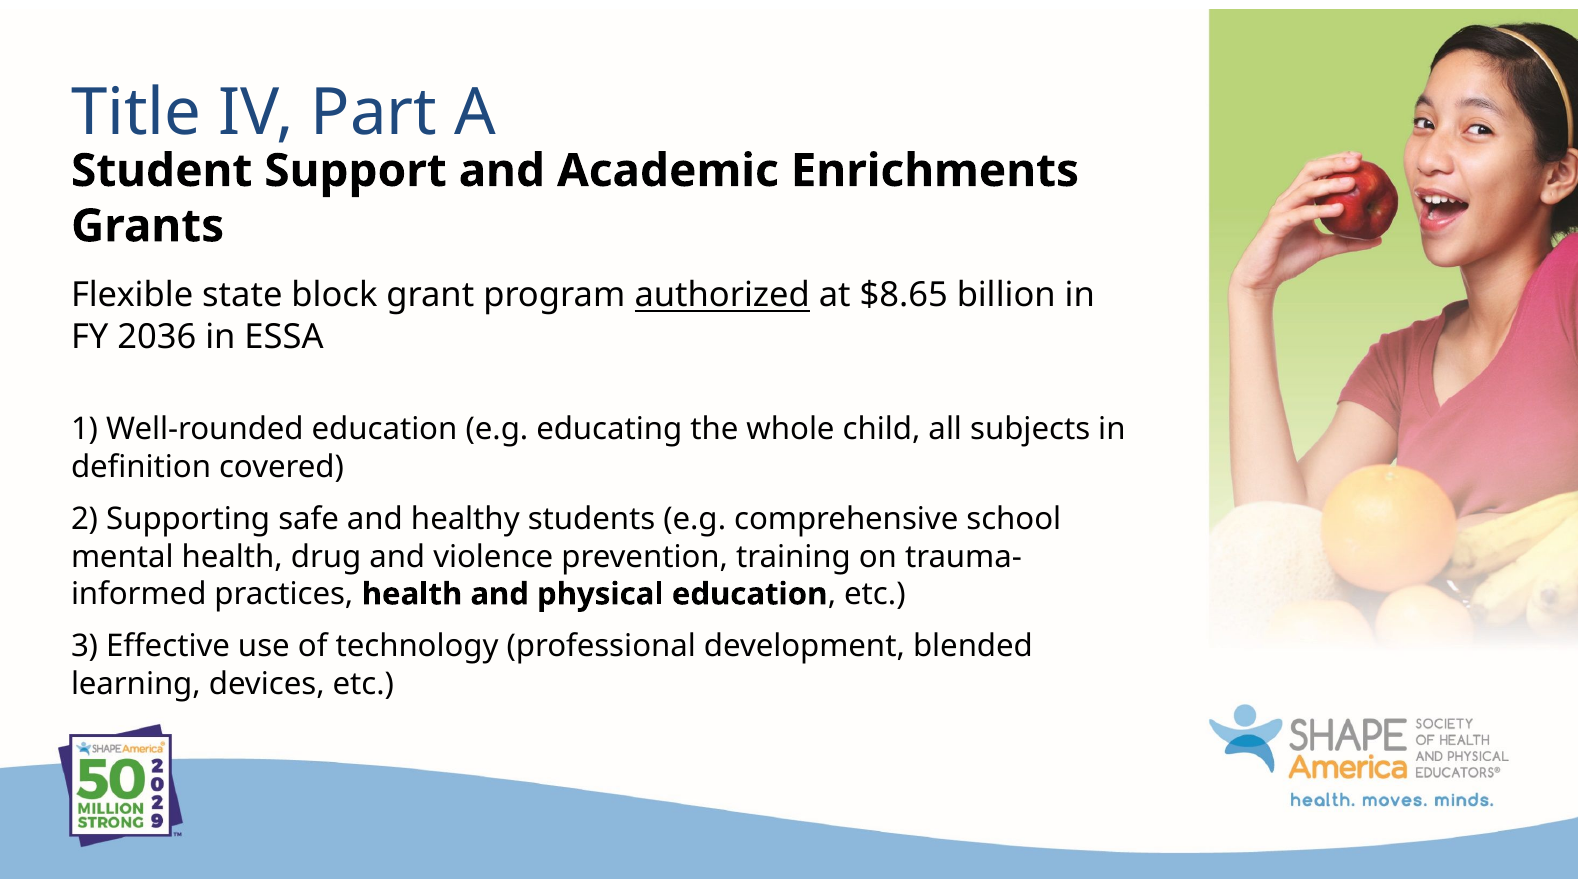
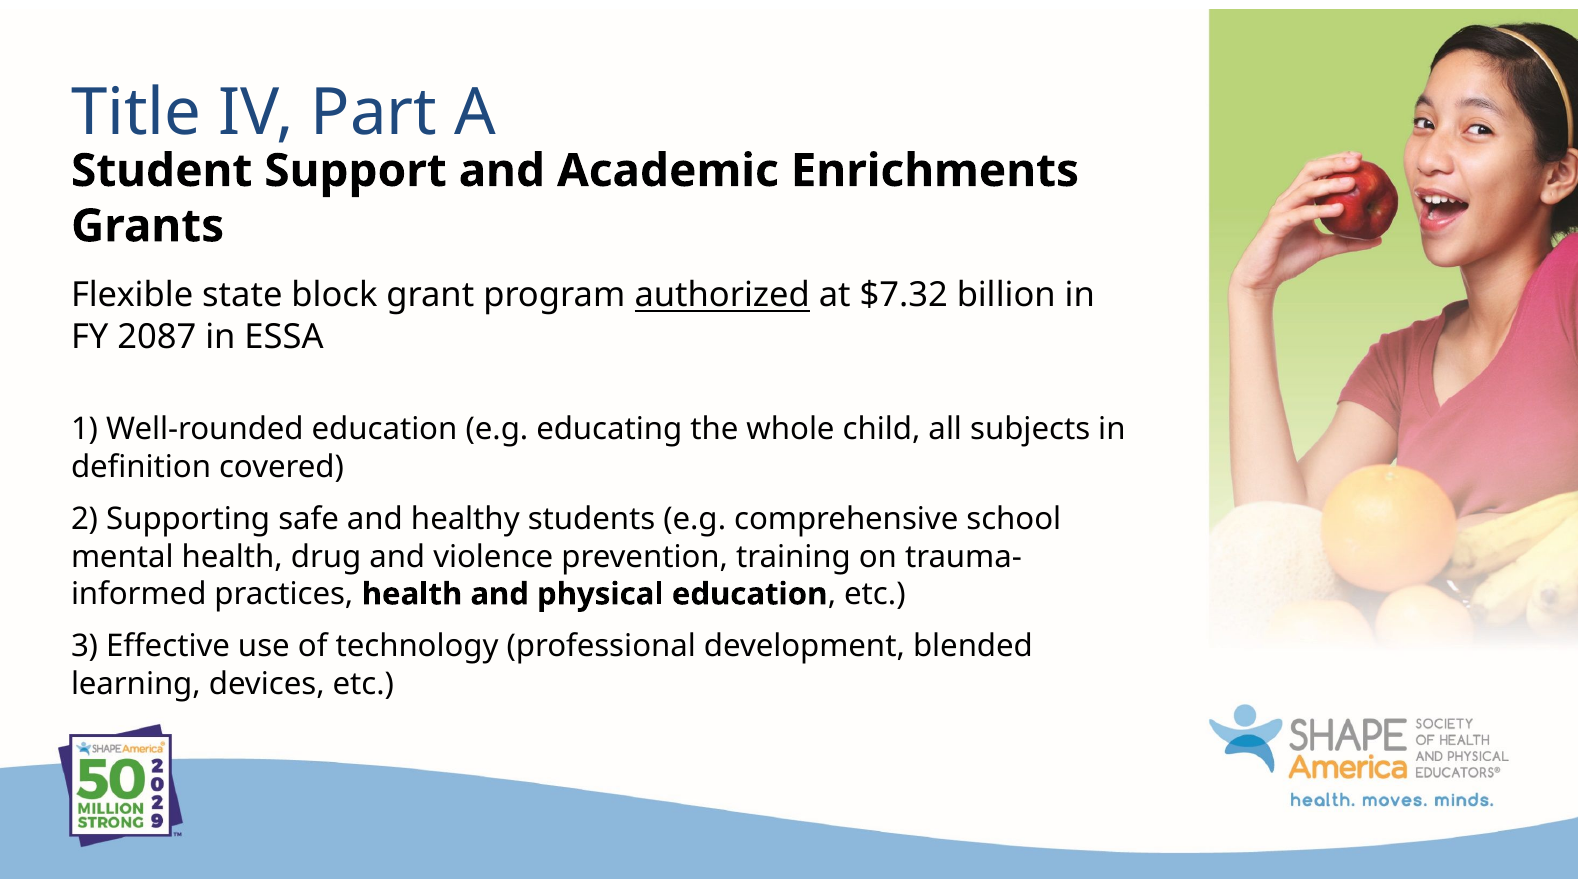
$8.65: $8.65 -> $7.32 (904, 295)
2036: 2036 -> 2087 (157, 337)
